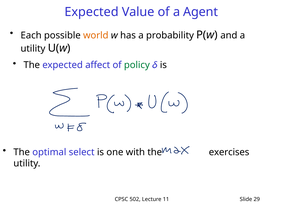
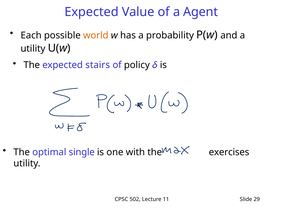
affect: affect -> stairs (98, 65)
policy colour: green -> black (137, 65)
select: select -> single (82, 152)
